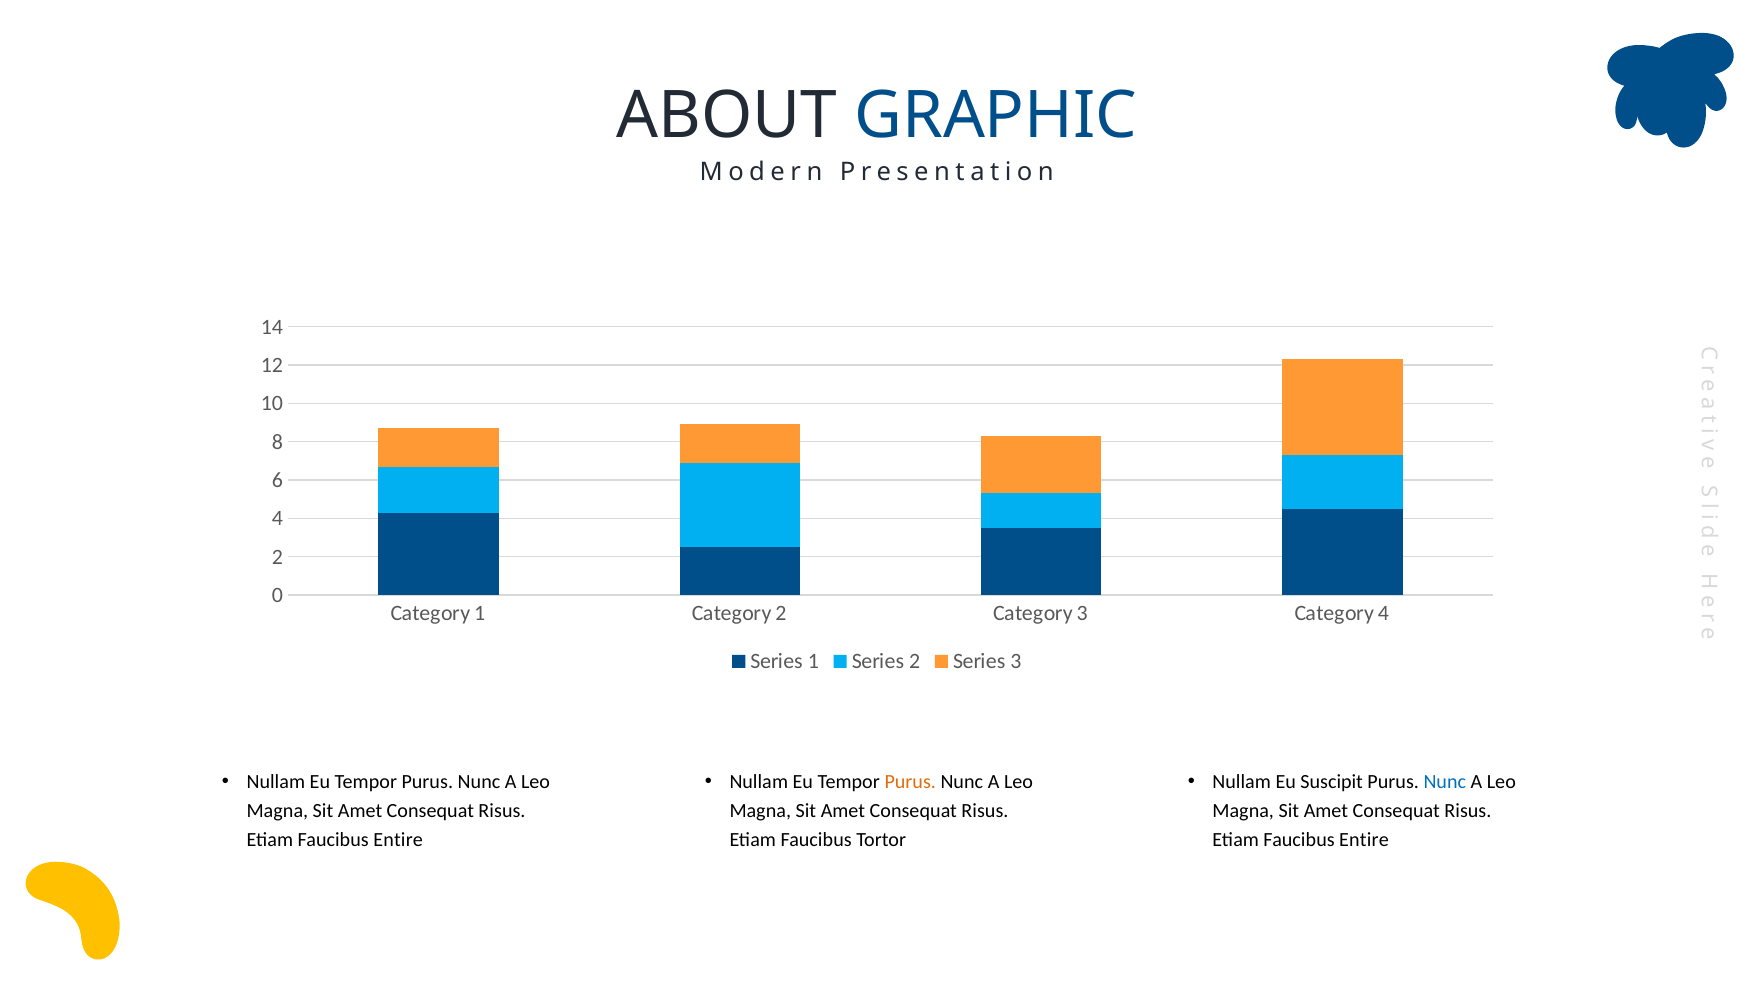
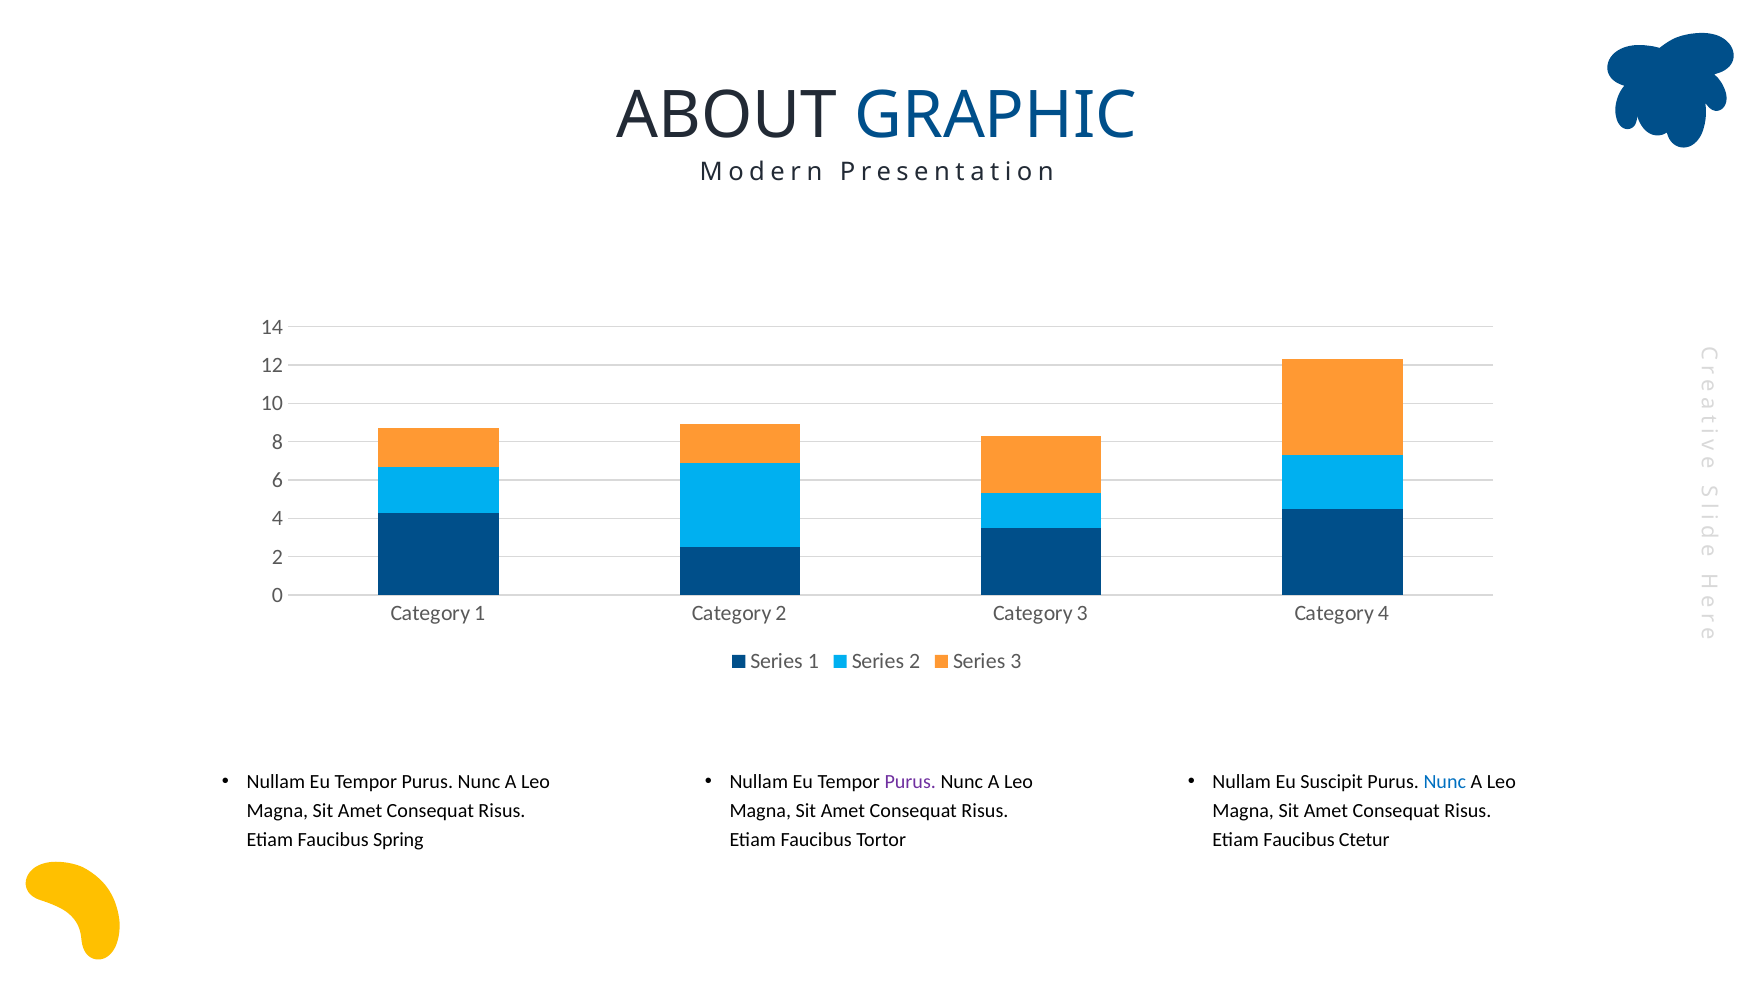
Purus colour: orange -> purple (910, 782)
Entire: Entire -> Spring (398, 840)
Entire: Entire -> Ctetur (1364, 840)
